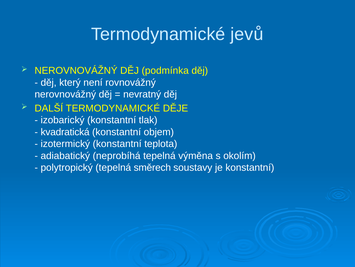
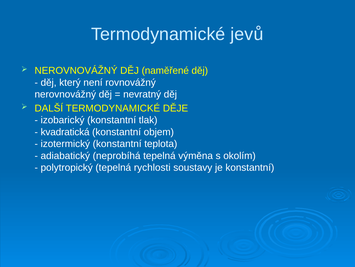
podmínka: podmínka -> naměřené (165, 71)
směrech: směrech -> rychlosti (152, 167)
